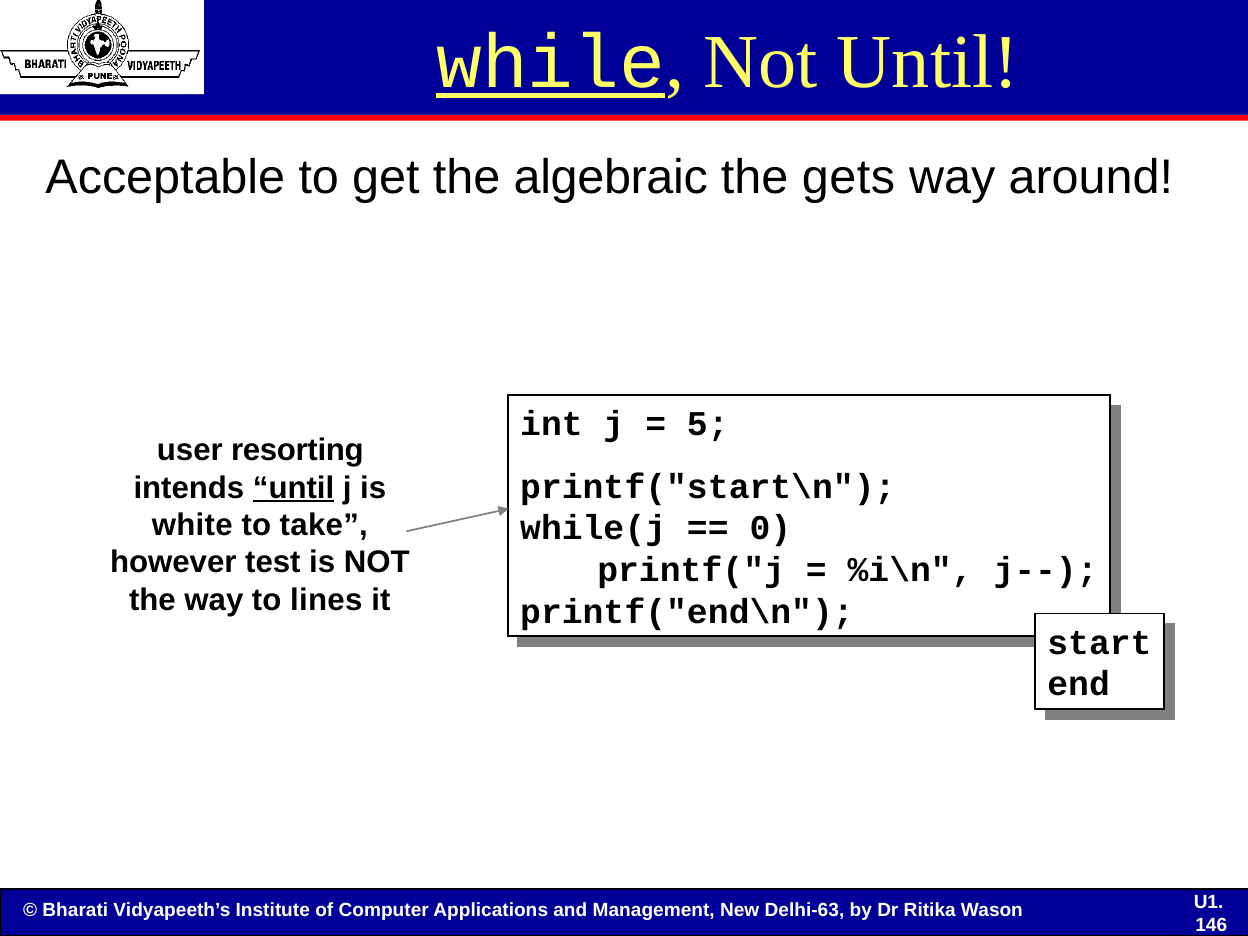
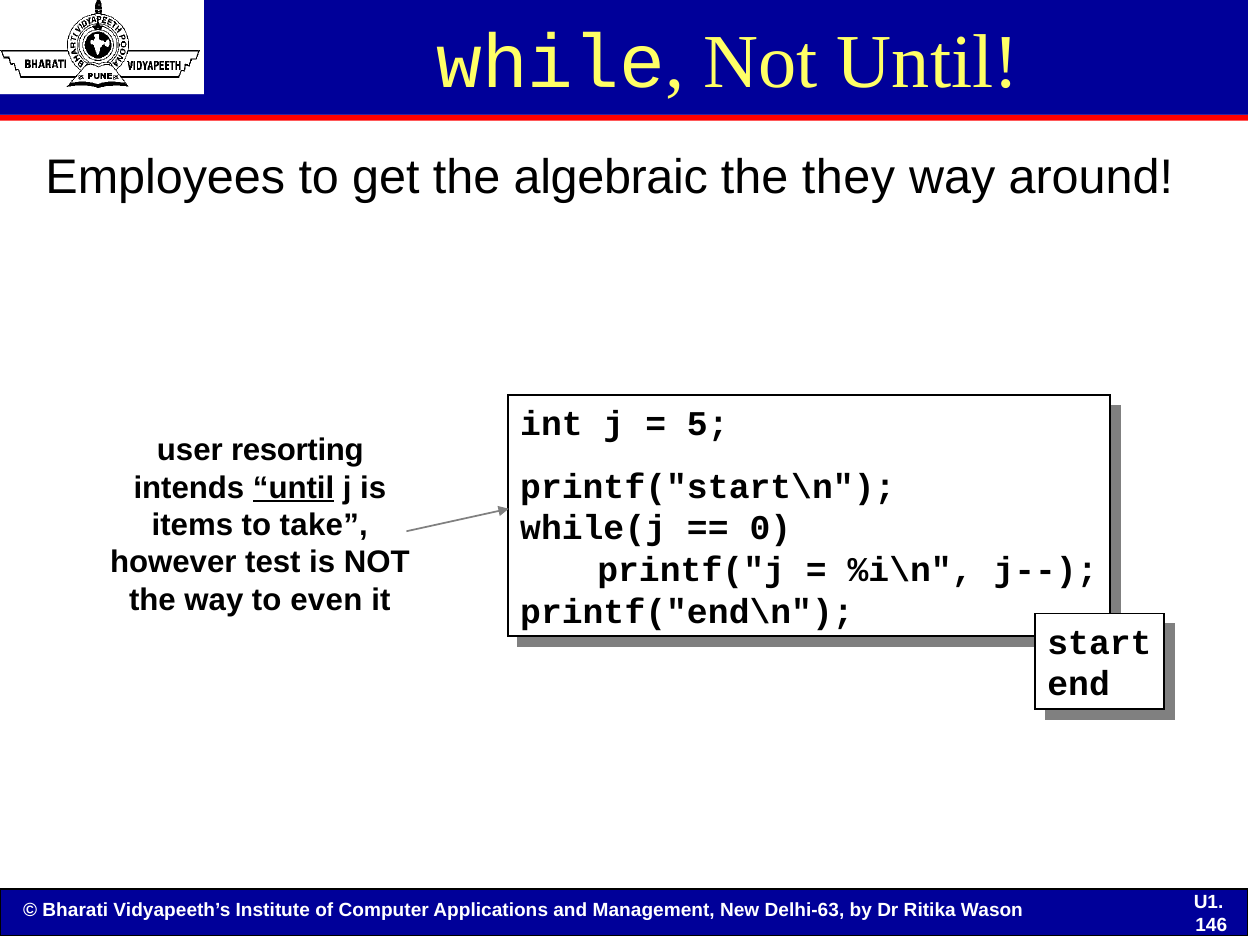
while underline: present -> none (551, 62)
Acceptable: Acceptable -> Employees (165, 177)
gets: gets -> they (848, 177)
white: white -> items (192, 525)
lines: lines -> even (326, 600)
